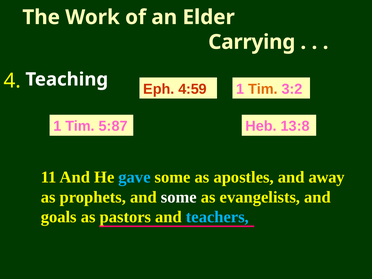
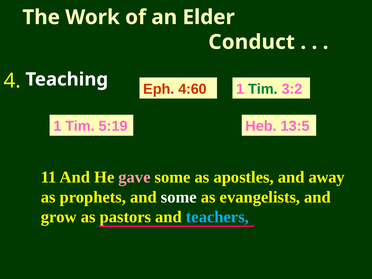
Carrying: Carrying -> Conduct (252, 42)
4:59: 4:59 -> 4:60 (193, 89)
Tim colour: orange -> green (263, 89)
5:87: 5:87 -> 5:19 (113, 126)
13:8: 13:8 -> 13:5 (295, 126)
gave colour: light blue -> pink (135, 177)
goals: goals -> grow (59, 217)
